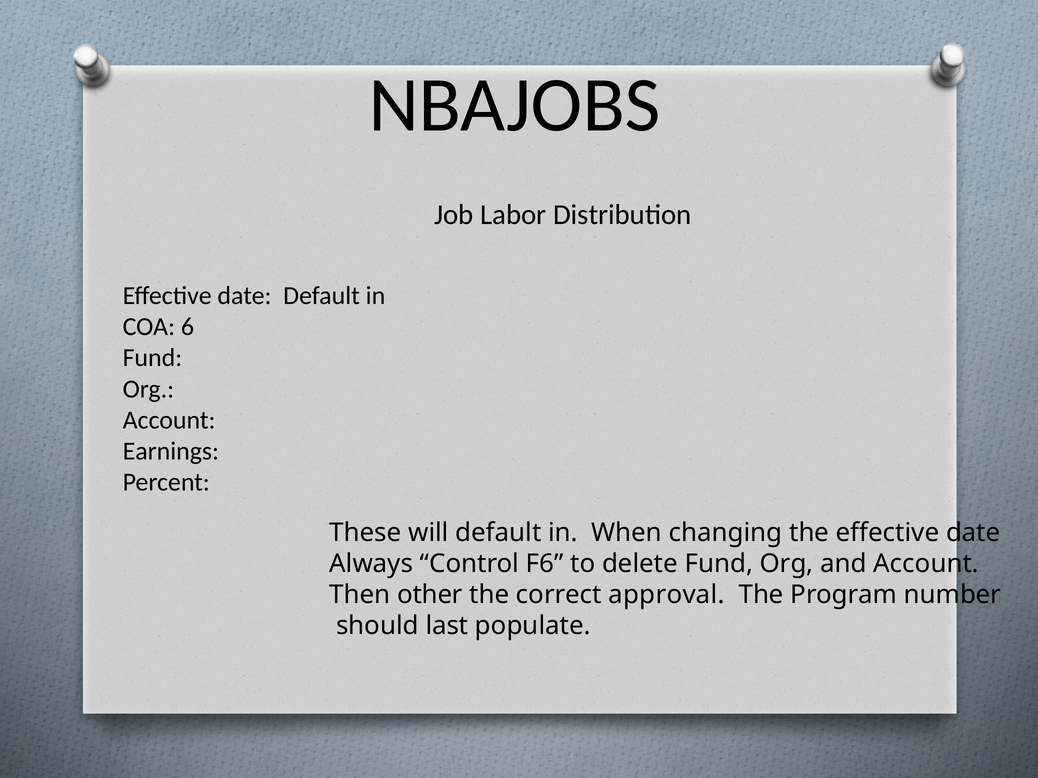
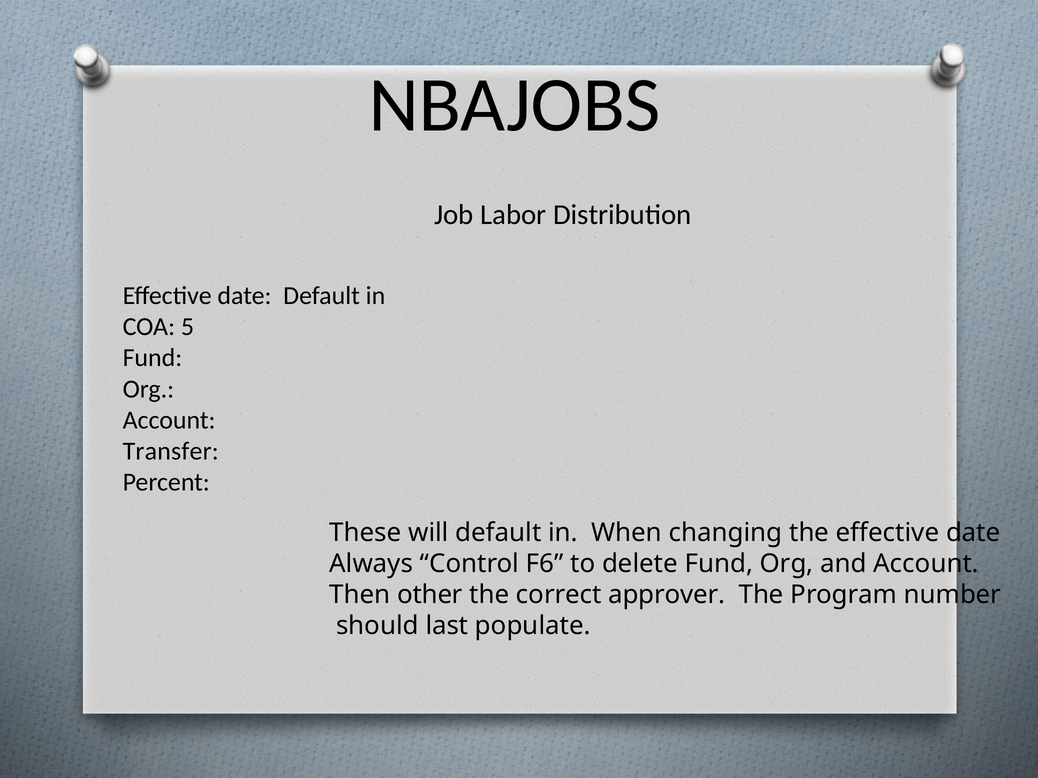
6: 6 -> 5 (187, 327)
Earnings: Earnings -> Transfer (171, 452)
approval: approval -> approver (667, 595)
